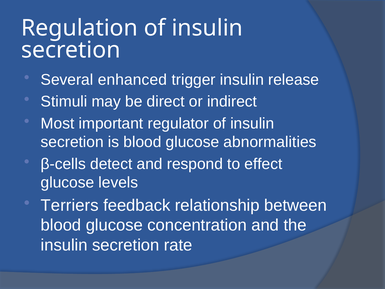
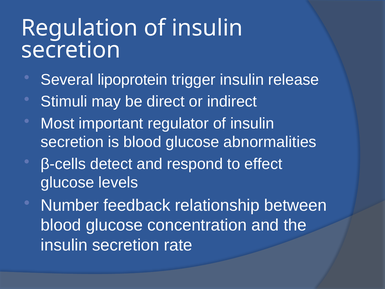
enhanced: enhanced -> lipoprotein (133, 80)
Terriers: Terriers -> Number (70, 205)
